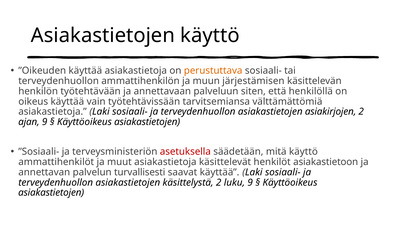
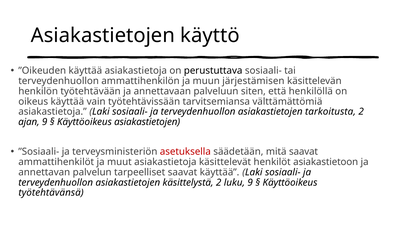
perustuttava colour: orange -> black (213, 71)
asiakirjojen: asiakirjojen -> tarkoitusta (330, 112)
mitä käyttö: käyttö -> saavat (304, 152)
turvallisesti: turvallisesti -> tarpeelliset (140, 173)
asiakastietojen: asiakastietojen -> työtehtävänsä (51, 193)
